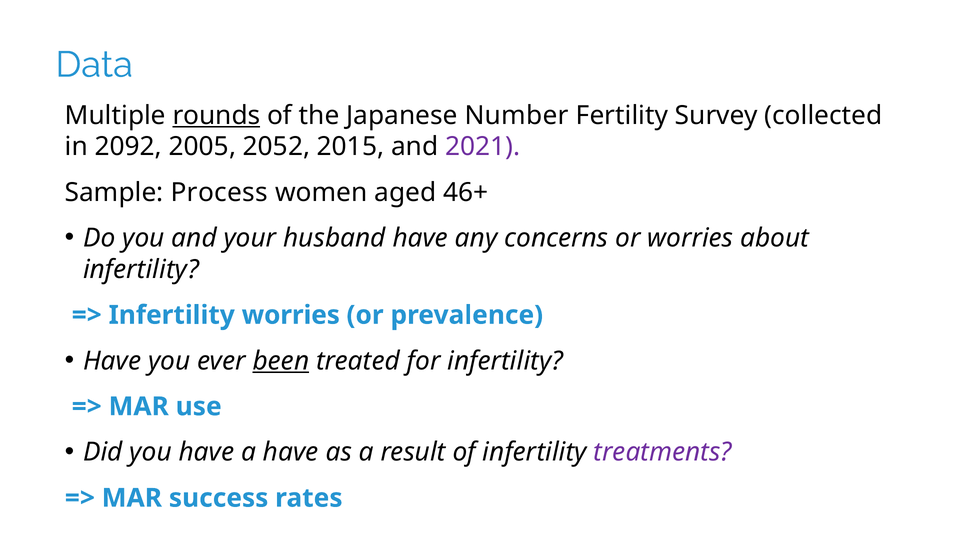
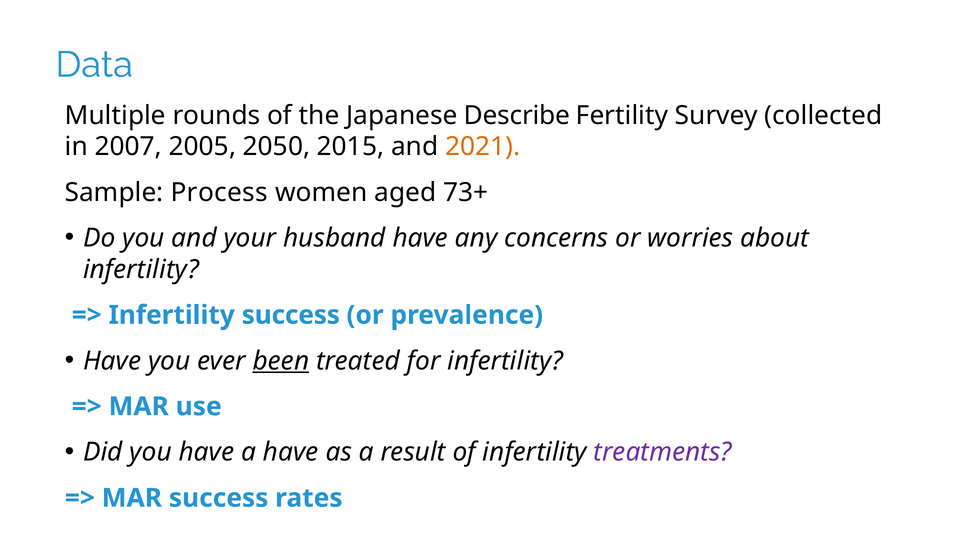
rounds underline: present -> none (216, 115)
Number: Number -> Describe (517, 115)
2092: 2092 -> 2007 (128, 147)
2052: 2052 -> 2050 (276, 147)
2021 colour: purple -> orange (483, 147)
46+: 46+ -> 73+ (466, 192)
Infertility worries: worries -> success (291, 315)
